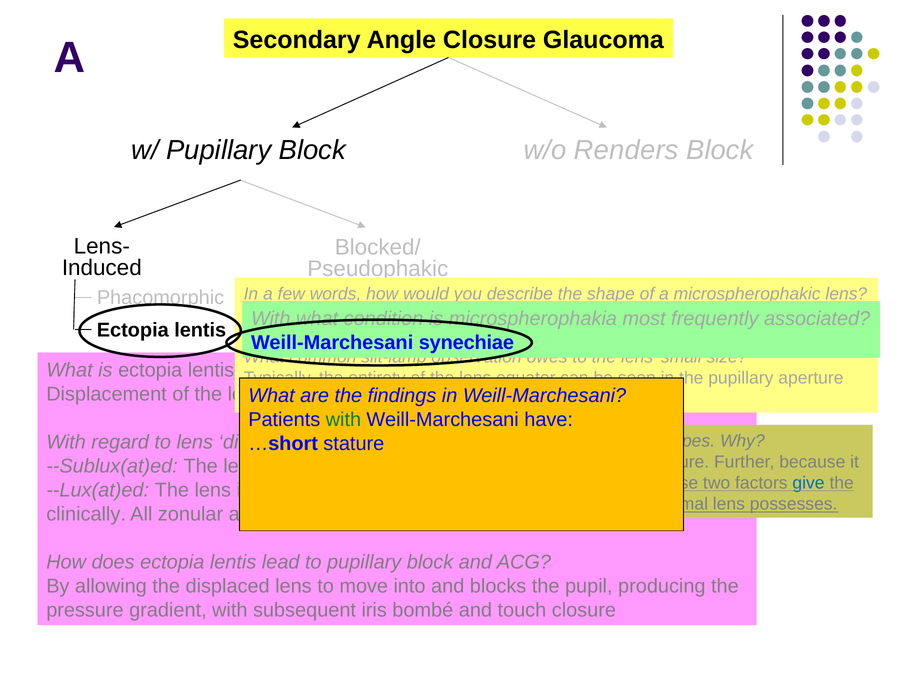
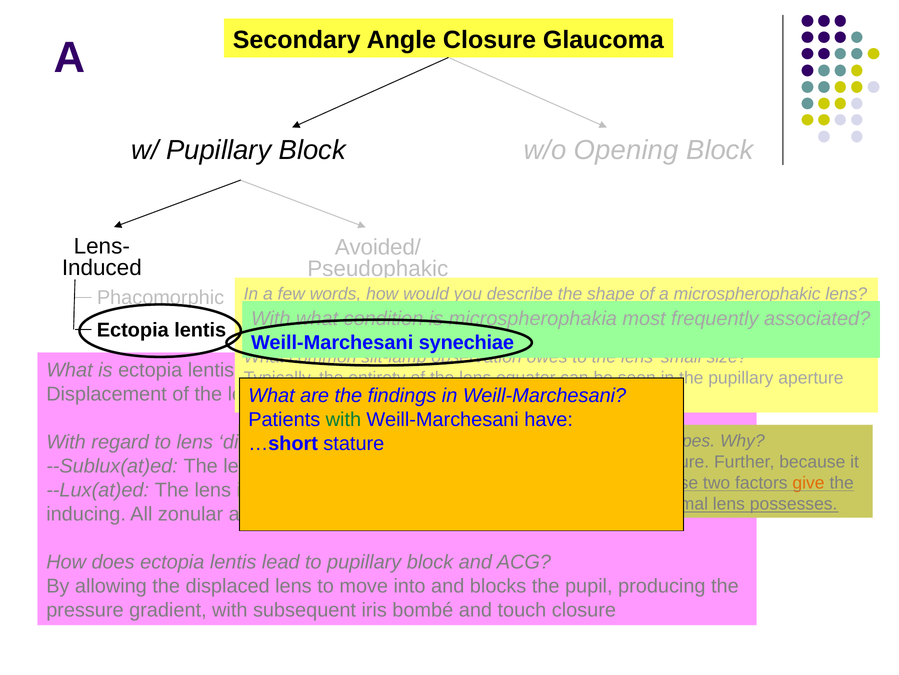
Renders: Renders -> Opening (626, 150)
Blocked/: Blocked/ -> Avoided/ (378, 247)
give colour: blue -> orange (808, 482)
clinically: clinically -> inducing (86, 514)
